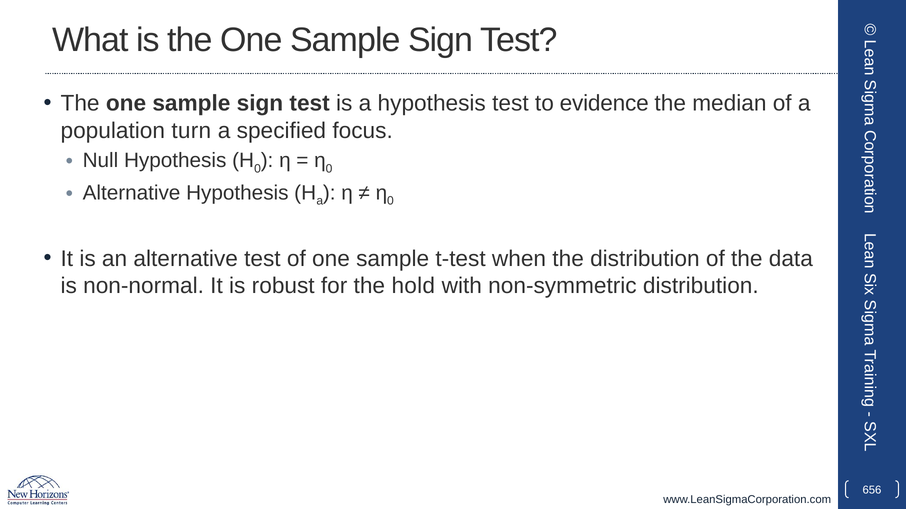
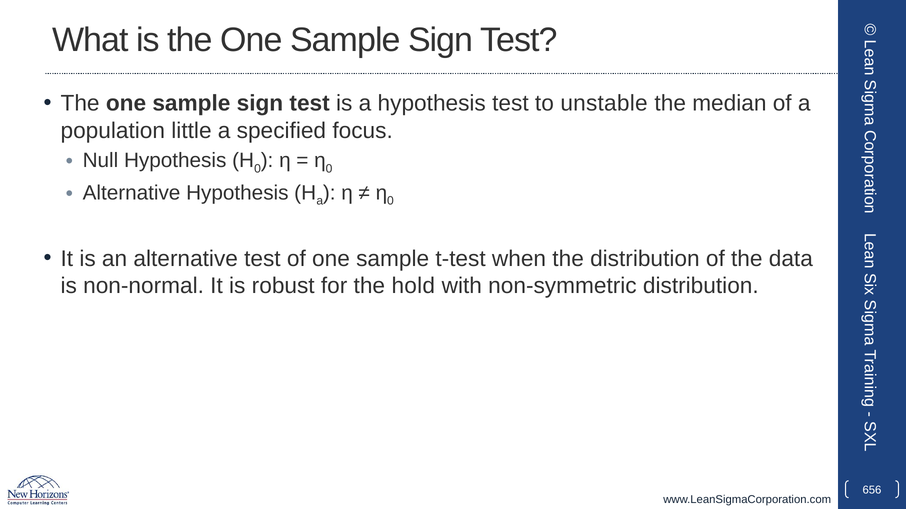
evidence: evidence -> unstable (604, 104)
turn: turn -> little (191, 131)
